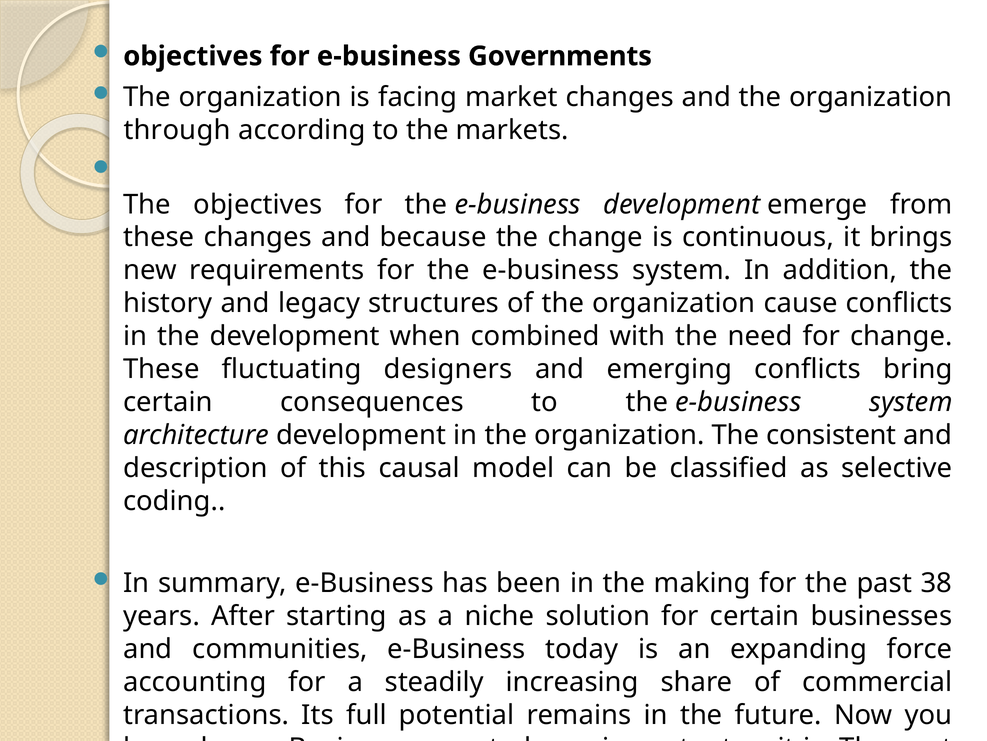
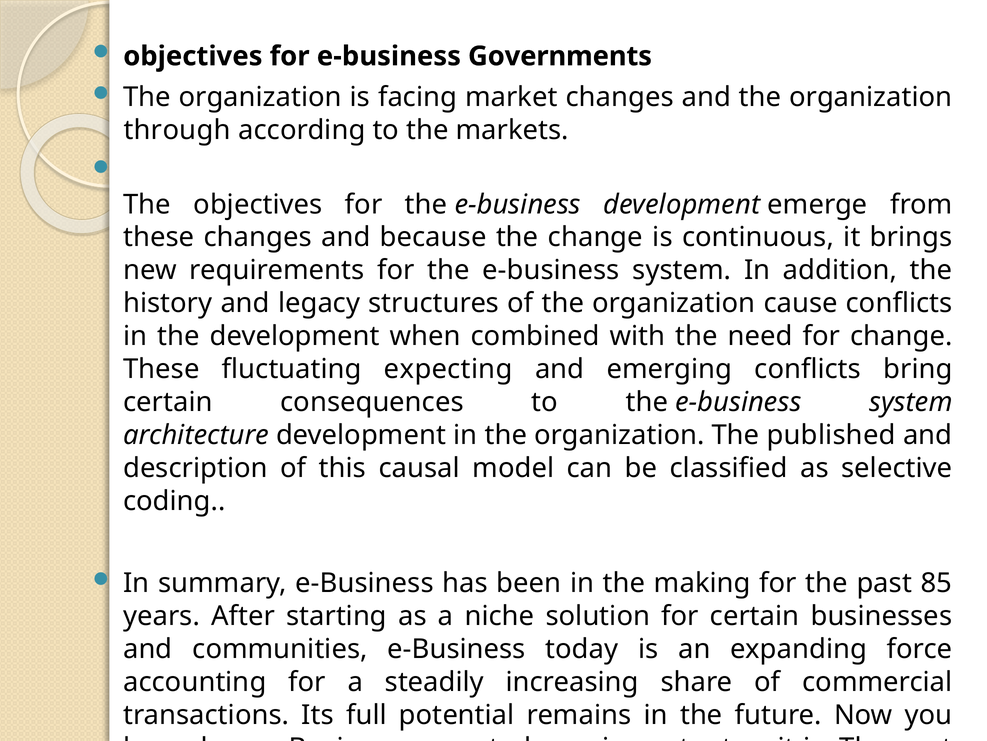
designers: designers -> expecting (448, 369)
consistent: consistent -> published (831, 435)
38: 38 -> 85 (936, 583)
